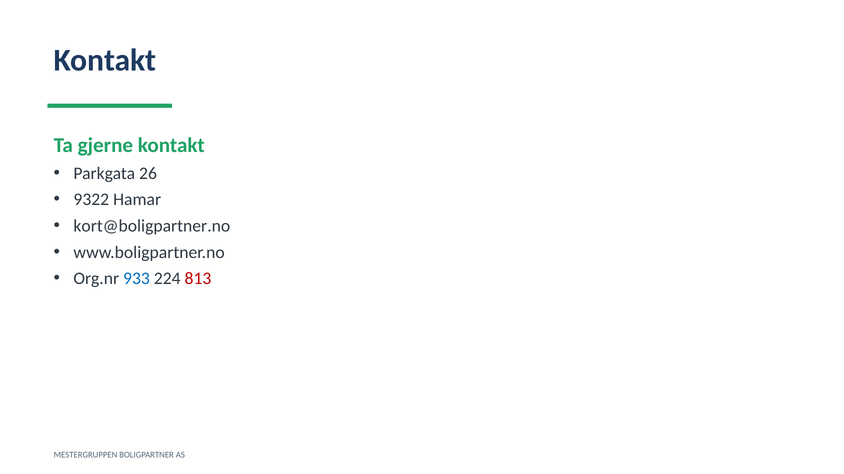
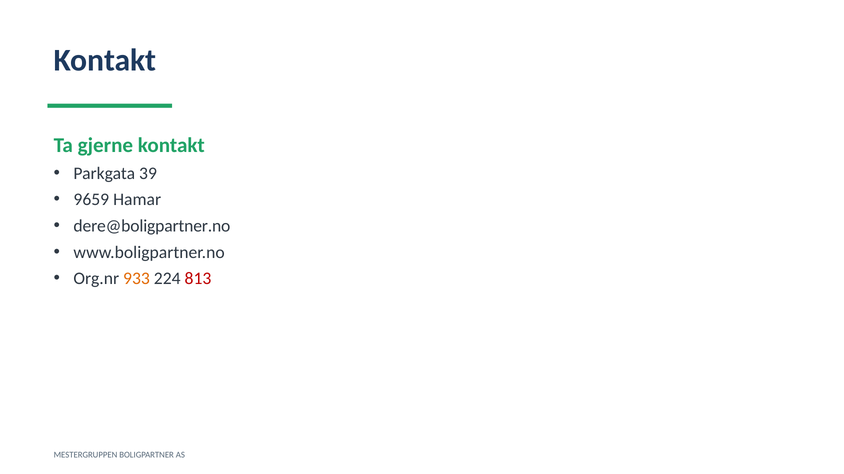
26: 26 -> 39 (148, 174)
9322: 9322 -> 9659 (91, 200)
kort@boligpartner.no: kort@boligpartner.no -> dere@boligpartner.no (152, 226)
933 colour: blue -> orange (136, 279)
